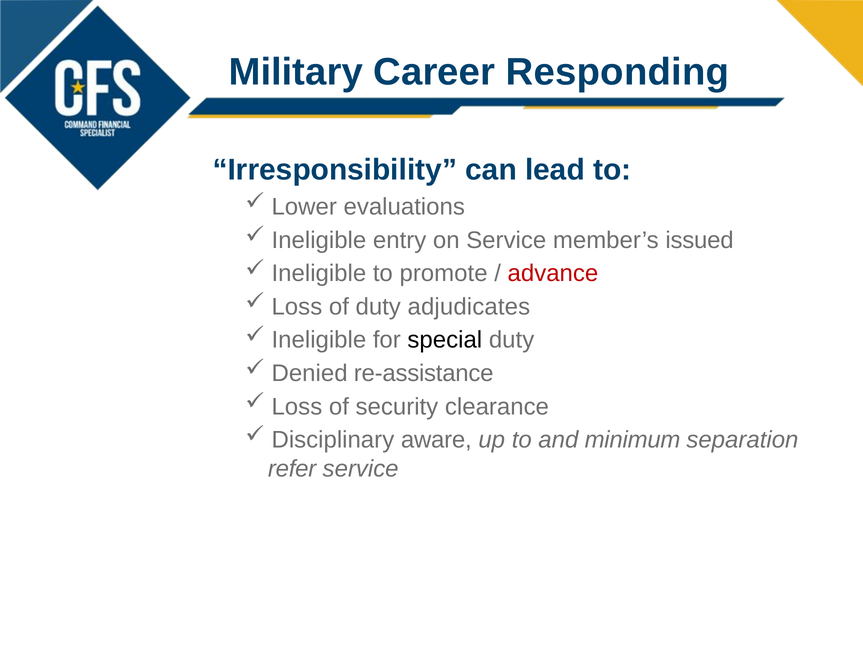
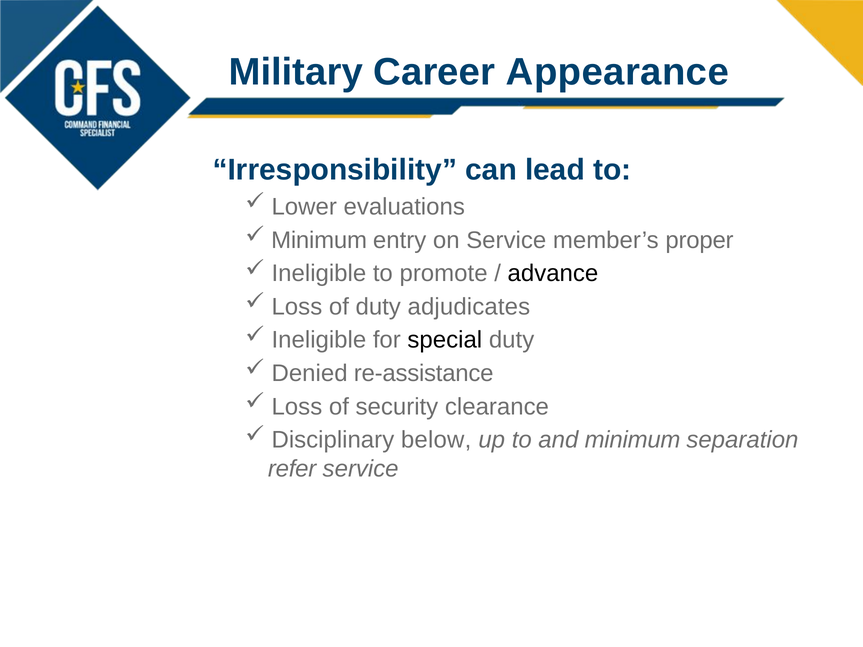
Responding: Responding -> Appearance (617, 72)
Ineligible: Ineligible -> Minimum (319, 240)
issued: issued -> proper (700, 240)
advance colour: red -> black (553, 274)
aware: aware -> below (436, 440)
